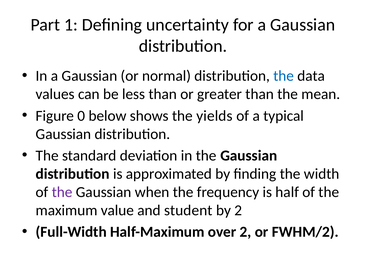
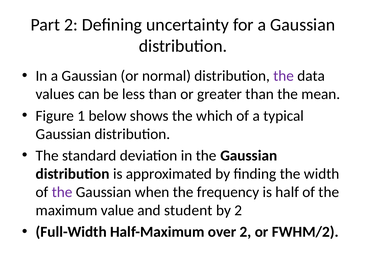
Part 1: 1 -> 2 (71, 25)
the colour: blue -> purple (284, 76)
0: 0 -> 1 (81, 116)
yields: yields -> which (215, 116)
